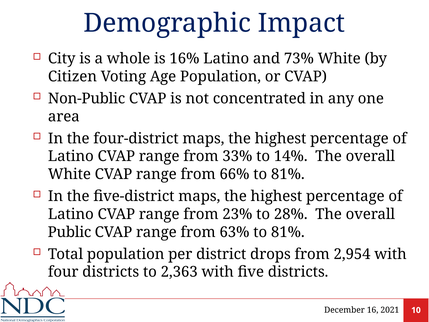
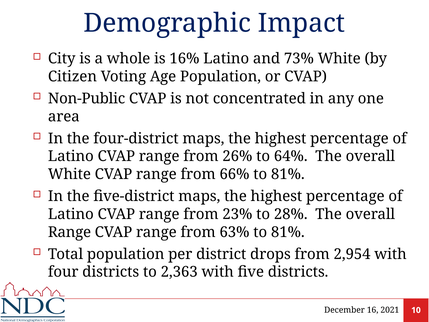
33%: 33% -> 26% (237, 156)
14%: 14% -> 64% (291, 156)
Public: Public -> Range (70, 232)
